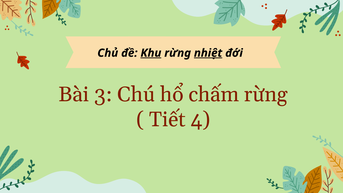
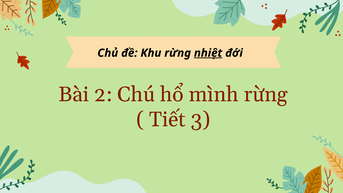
Khu underline: present -> none (151, 53)
3: 3 -> 2 (103, 94)
chấm: chấm -> mình (214, 94)
4: 4 -> 3 (200, 120)
